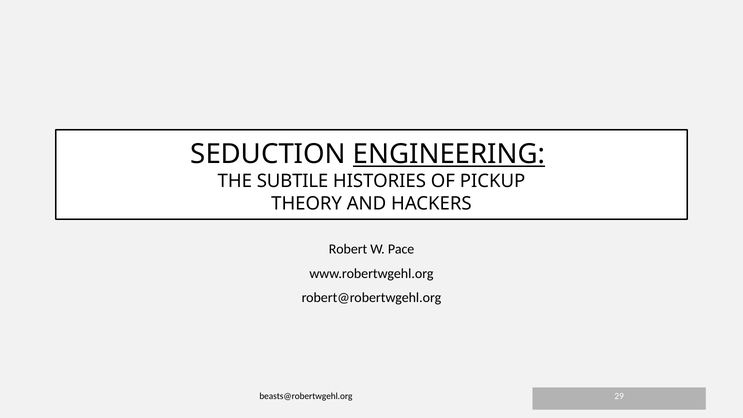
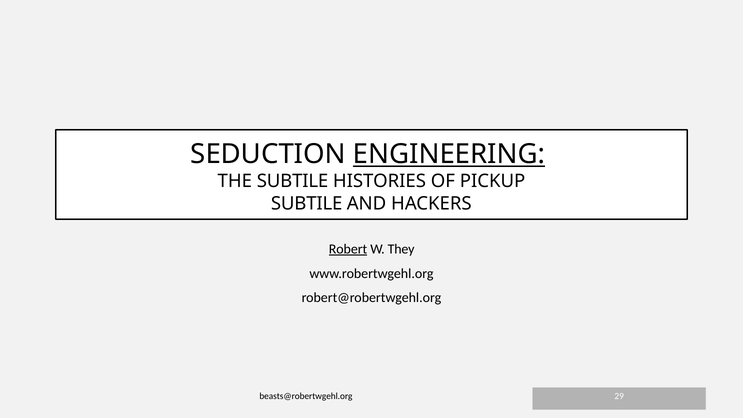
THEORY: THEORY -> SUBTILE (307, 204)
Robert underline: none -> present (348, 249)
Pace: Pace -> They (401, 249)
